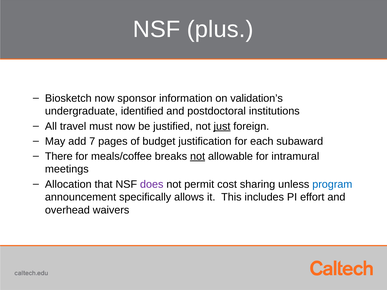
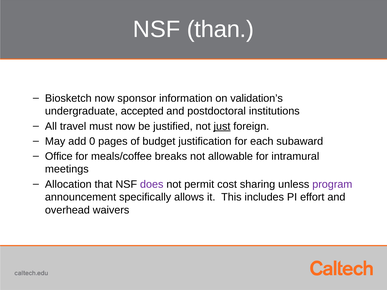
plus: plus -> than (220, 29)
identified: identified -> accepted (142, 111)
7: 7 -> 0 (92, 141)
There: There -> Office (59, 156)
not underline: present -> none (198, 156)
program colour: blue -> purple (332, 184)
